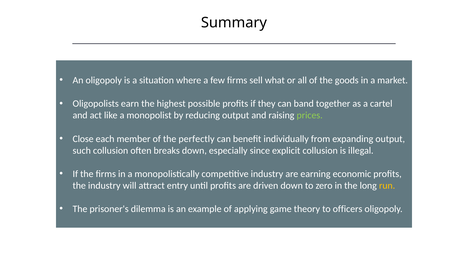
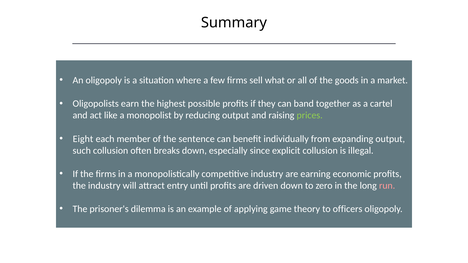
Close: Close -> Eight (83, 139)
perfectly: perfectly -> sentence (197, 139)
run colour: yellow -> pink (387, 186)
